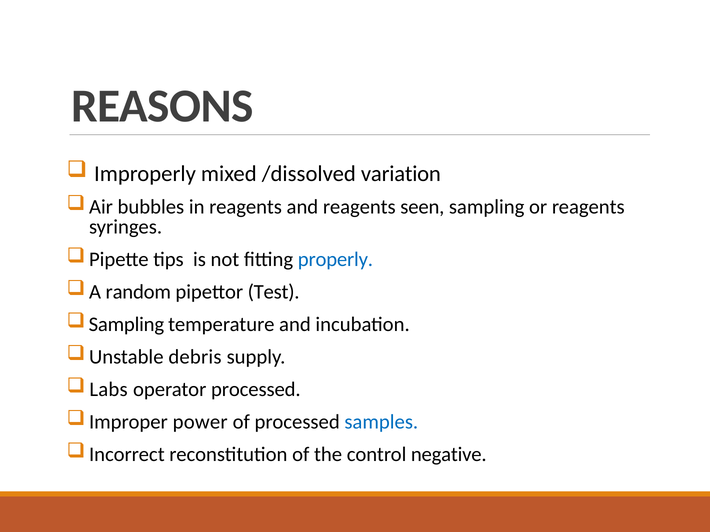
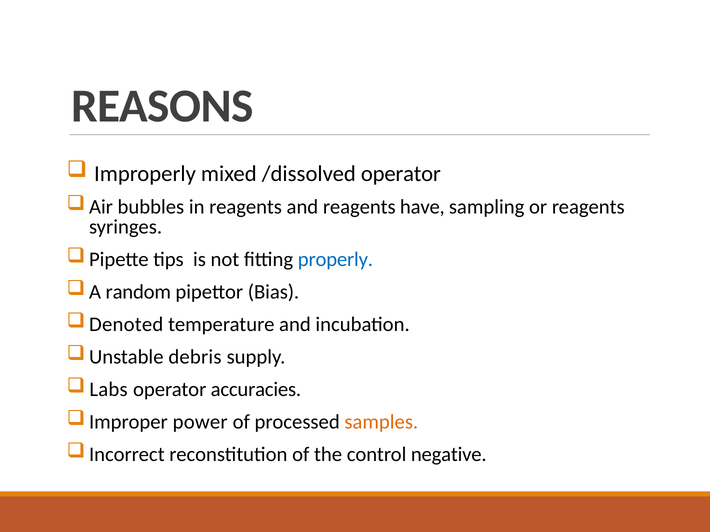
/dissolved variation: variation -> operator (401, 174)
seen: seen -> have (422, 207)
Test: Test -> Bias (274, 292)
Sampling: Sampling -> Denoted (126, 325)
operator processed: processed -> accuracies (256, 390)
samples colour: blue -> orange (381, 422)
